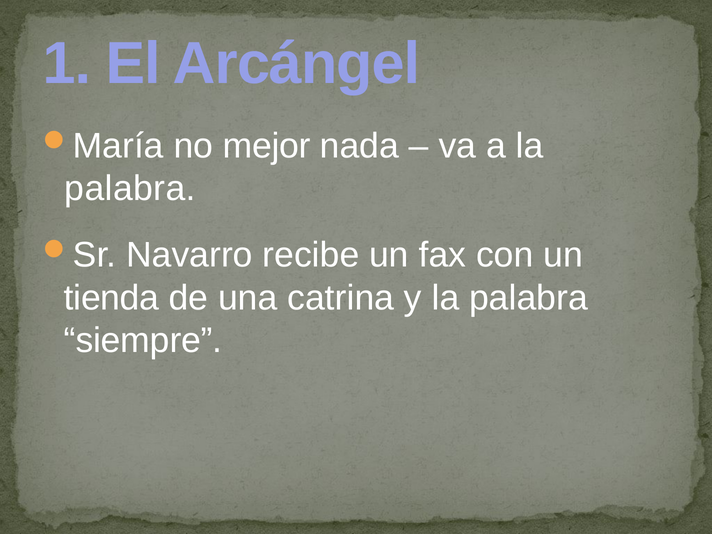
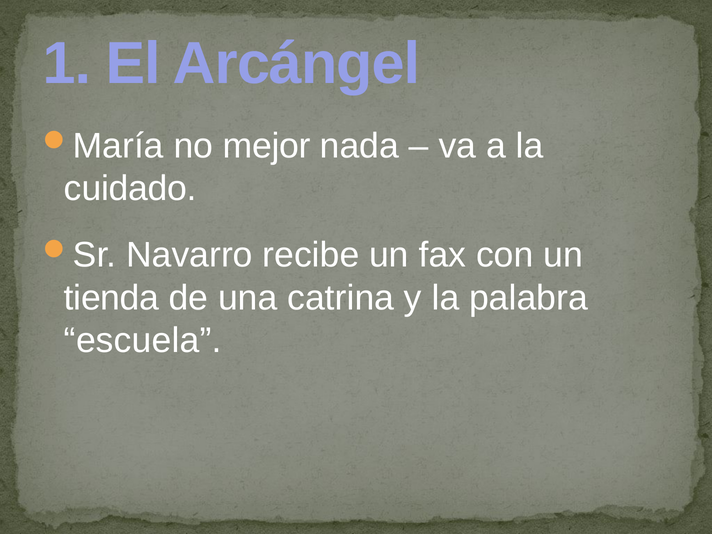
palabra: palabra -> cuidado (130, 189)
siempre: siempre -> escuela (143, 341)
